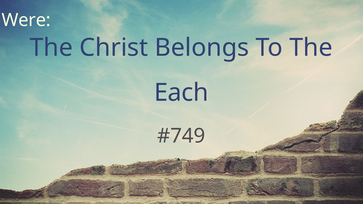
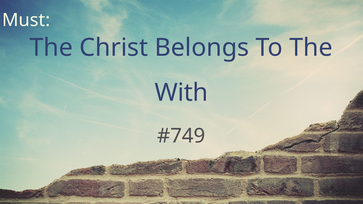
Were: Were -> Must (26, 20)
Each: Each -> With (181, 93)
